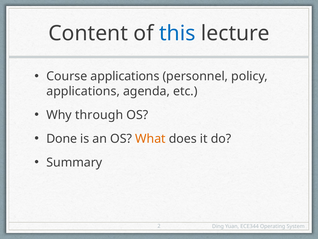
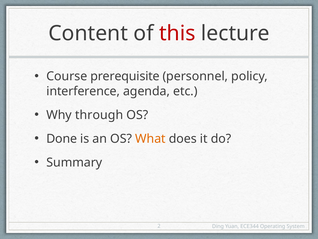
this colour: blue -> red (177, 33)
Course applications: applications -> prerequisite (125, 76)
applications: applications -> interference (83, 91)
